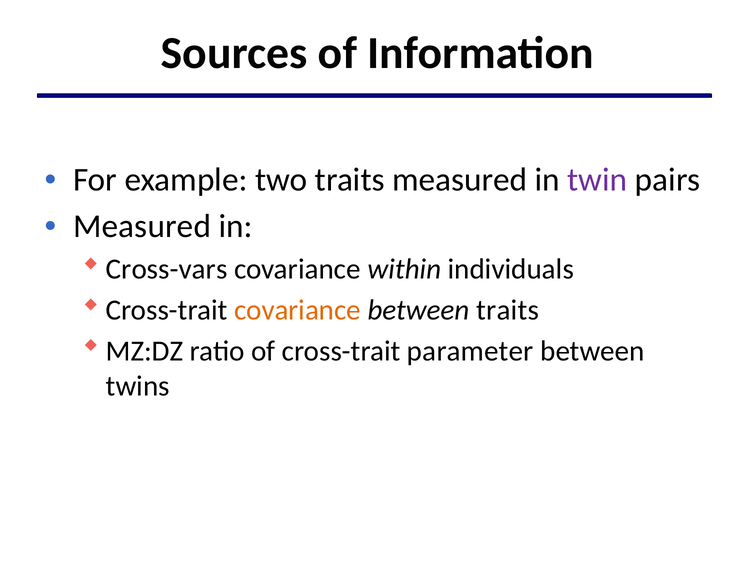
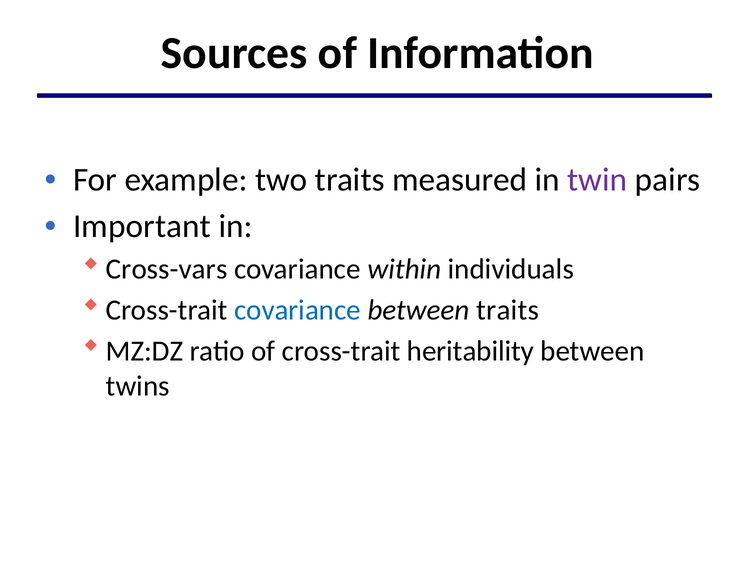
Measured: Measured -> Important (142, 226)
covariance colour: orange -> blue (297, 310)
parameter: parameter -> heritability (470, 351)
